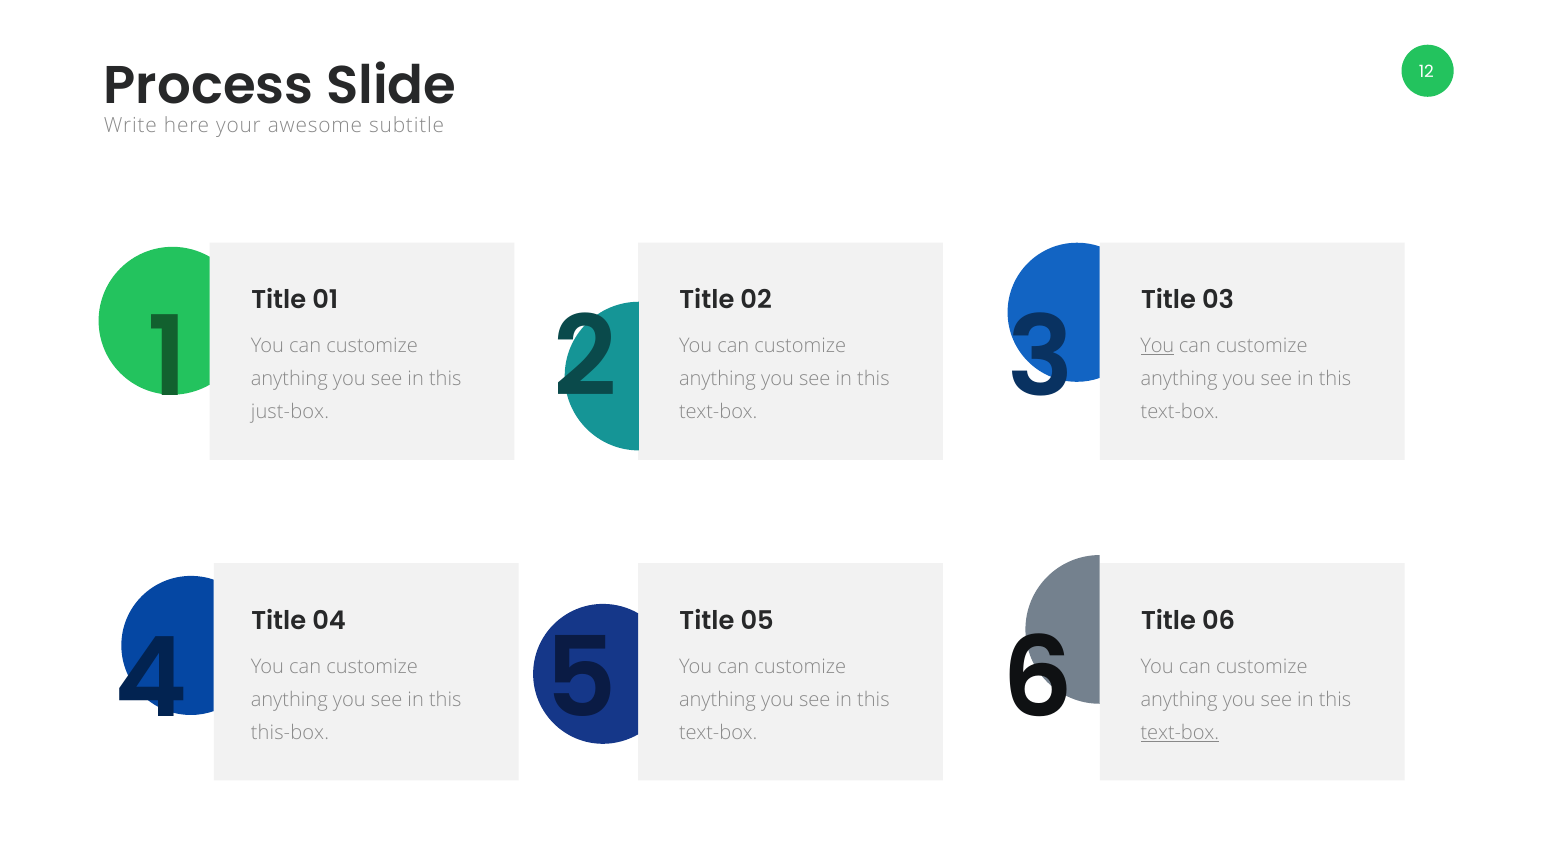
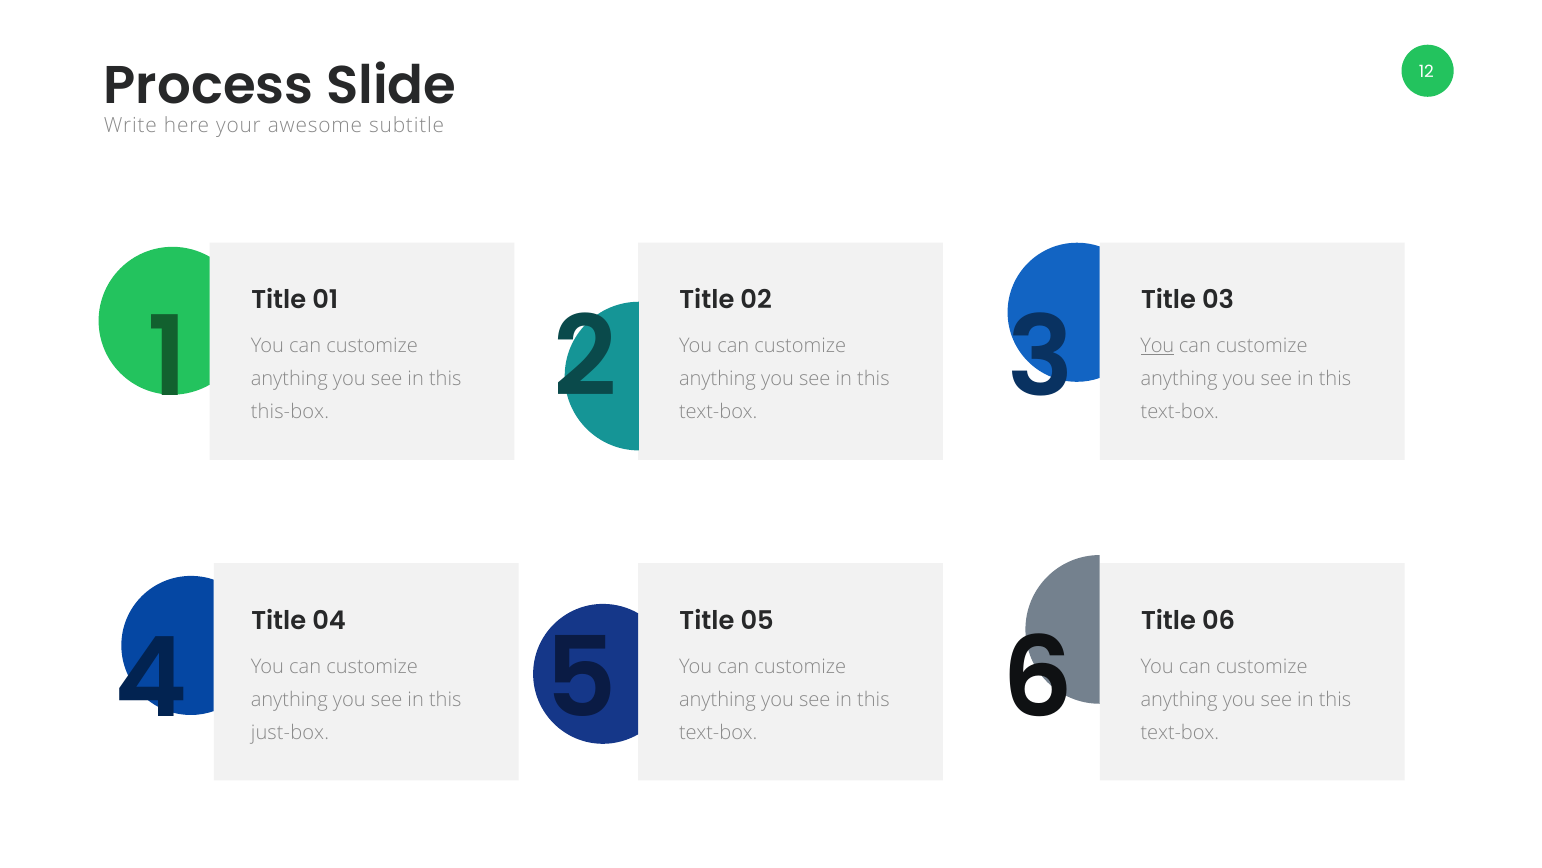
just-box: just-box -> this-box (290, 411)
this-box: this-box -> just-box (290, 732)
text-box underline: present -> none (1180, 732)
